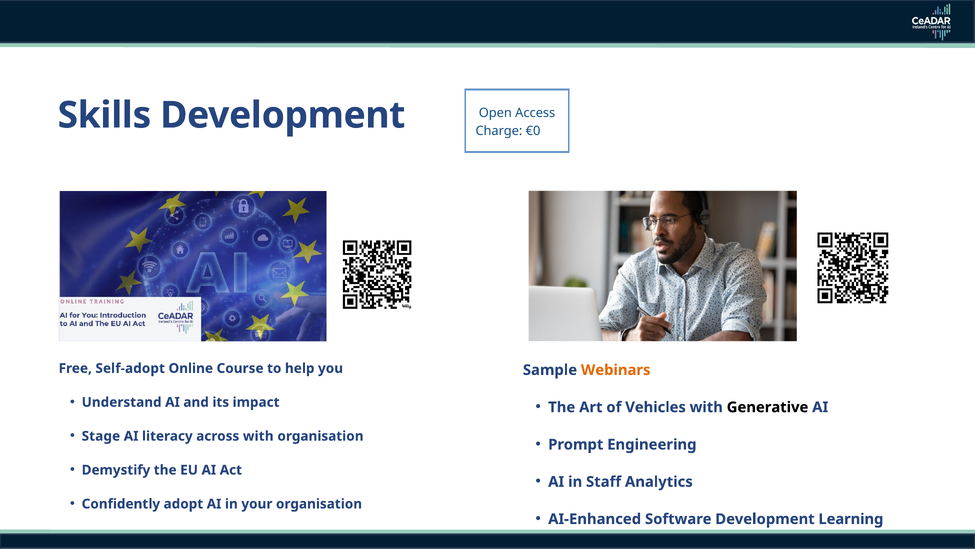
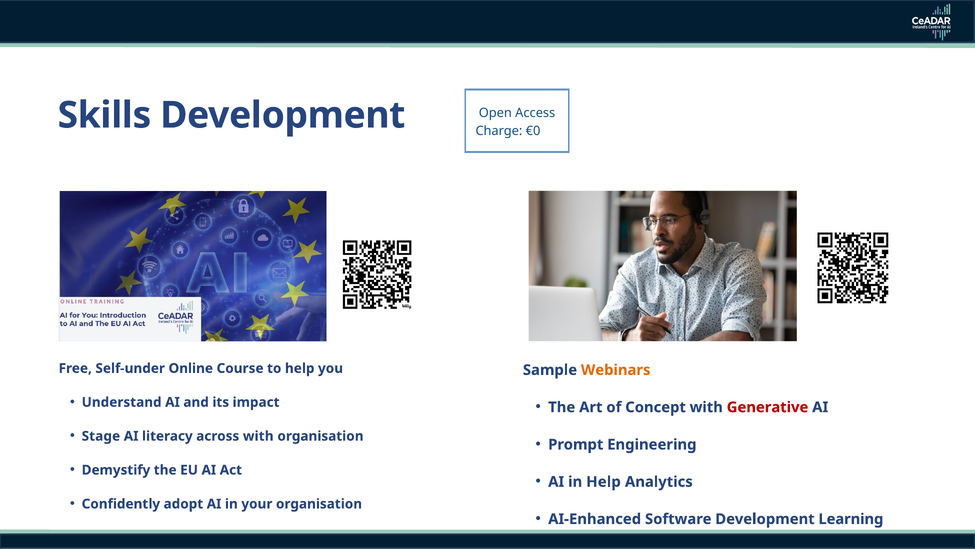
Self-adopt: Self-adopt -> Self-under (130, 368)
Vehicles: Vehicles -> Concept (656, 407)
Generative colour: black -> red (768, 407)
in Staff: Staff -> Help (604, 481)
